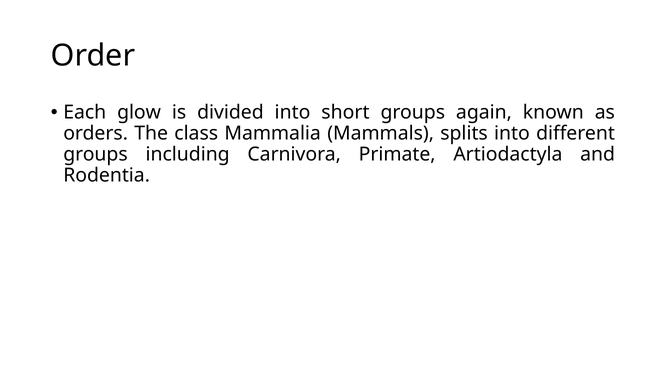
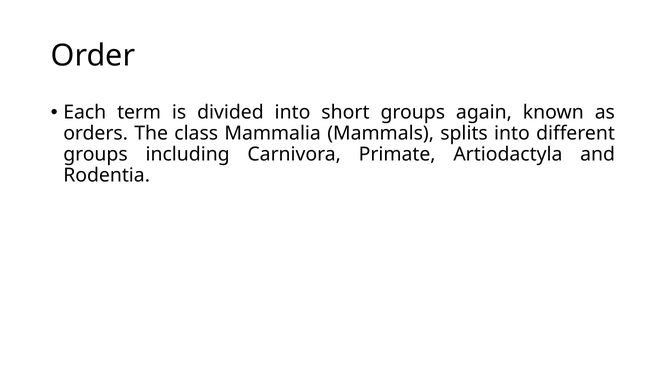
glow: glow -> term (139, 113)
